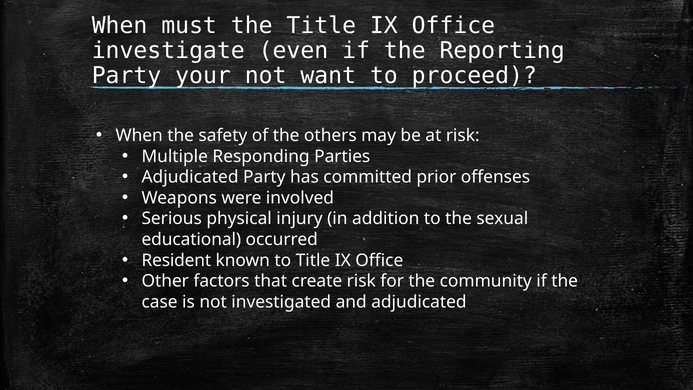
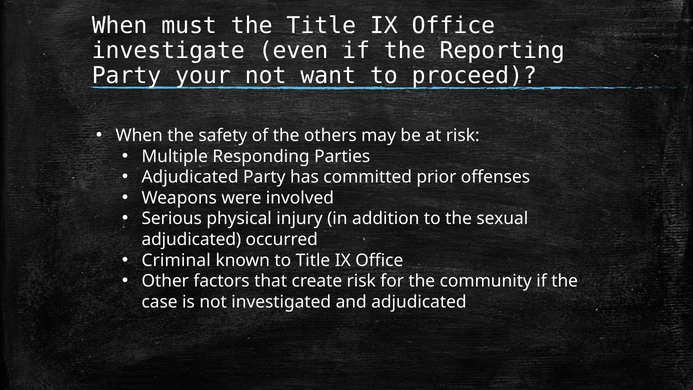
educational: educational -> adjudicated (191, 239)
Resident: Resident -> Criminal (176, 260)
